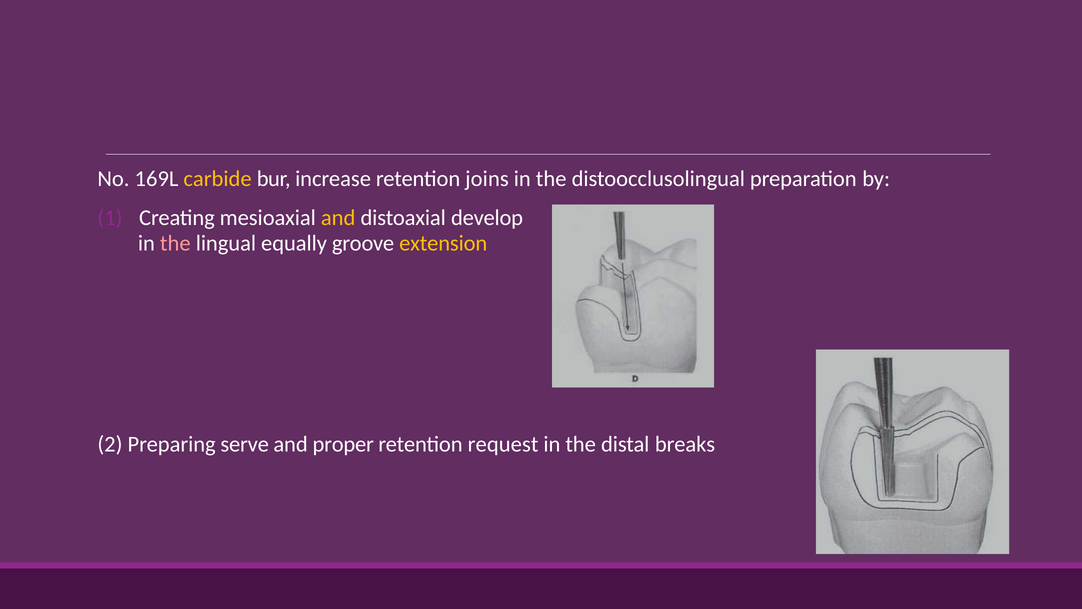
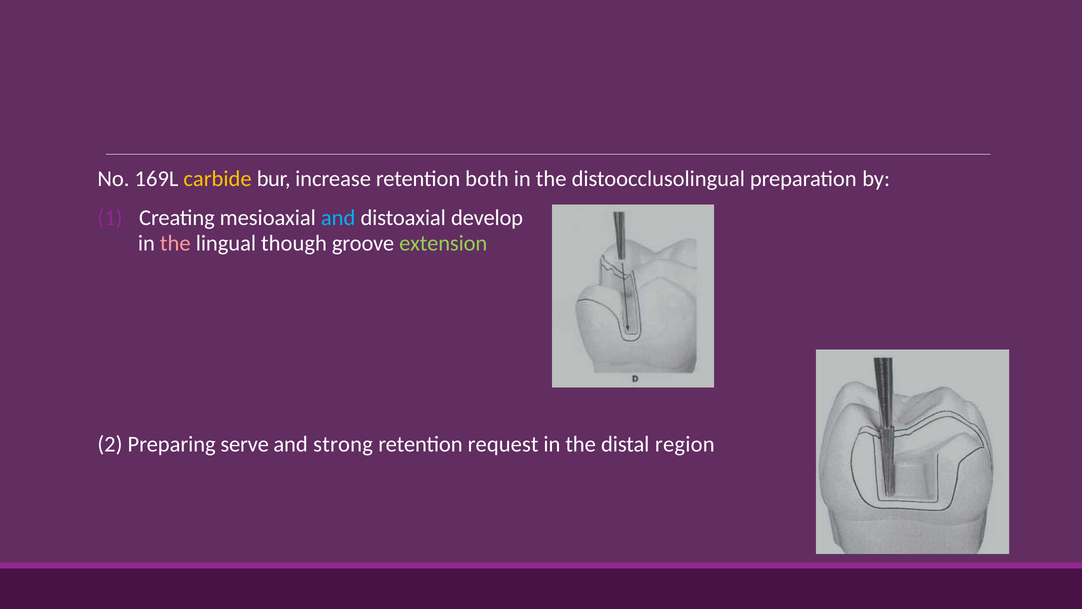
joins: joins -> both (487, 179)
and colour: yellow -> light blue (338, 218)
equally: equally -> though (294, 243)
extension colour: yellow -> light green (443, 243)
proper: proper -> strong (343, 444)
breaks: breaks -> region (685, 444)
